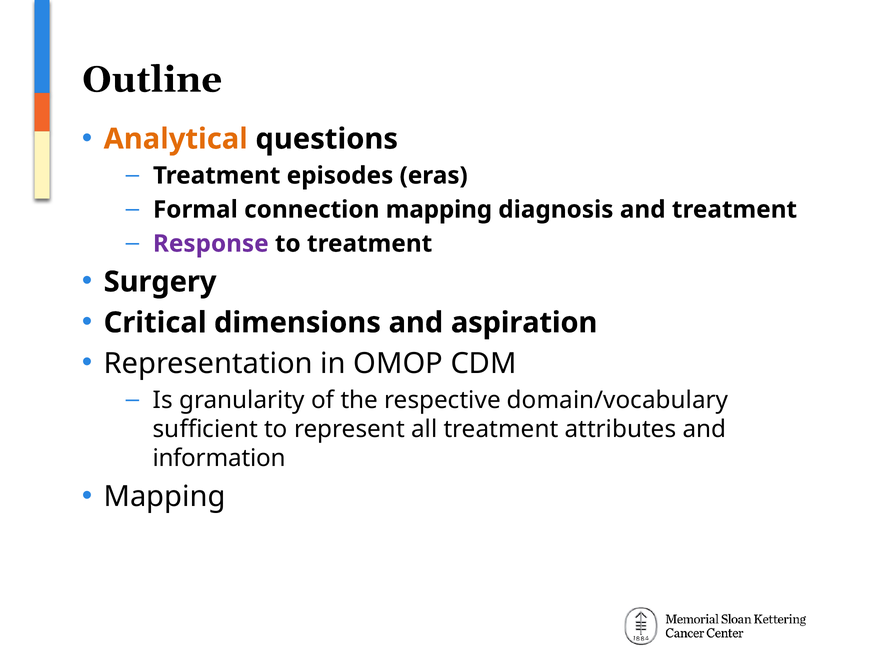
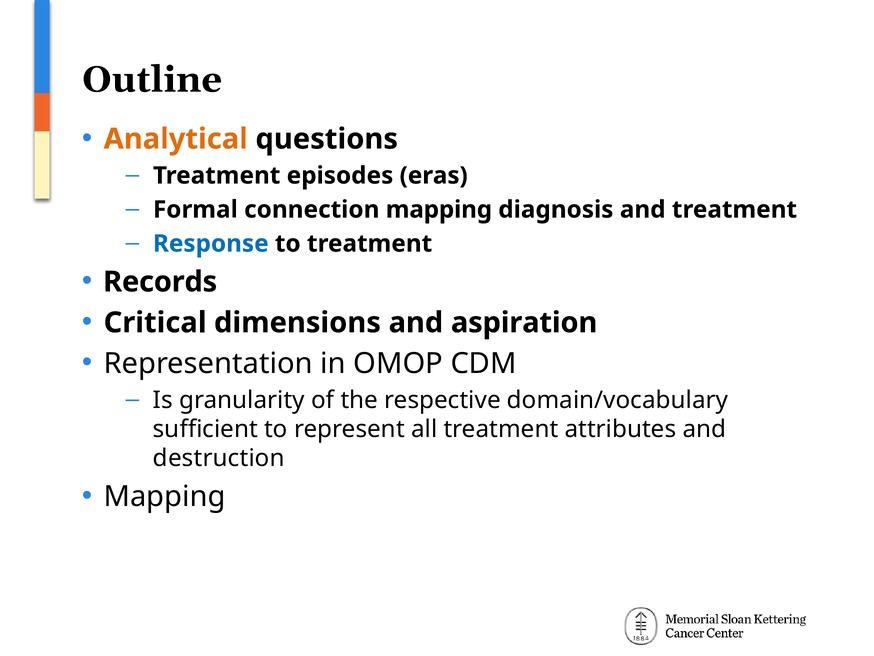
Response colour: purple -> blue (211, 243)
Surgery: Surgery -> Records (160, 282)
information: information -> destruction (219, 458)
